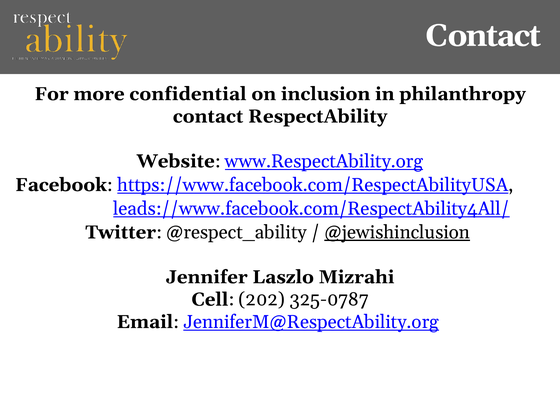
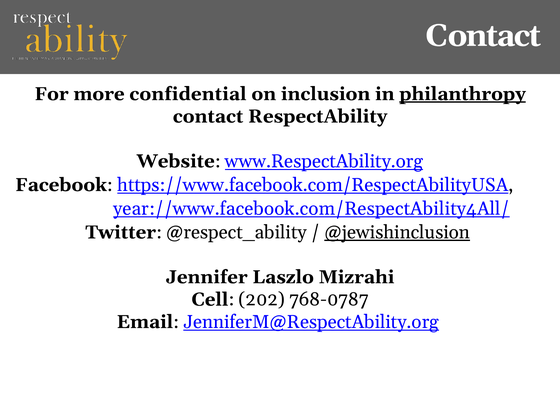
philanthropy underline: none -> present (463, 94)
leads://www.facebook.com/RespectAbility4All/: leads://www.facebook.com/RespectAbility4All/ -> year://www.facebook.com/RespectAbility4All/ (311, 209)
325-0787: 325-0787 -> 768-0787 (329, 299)
